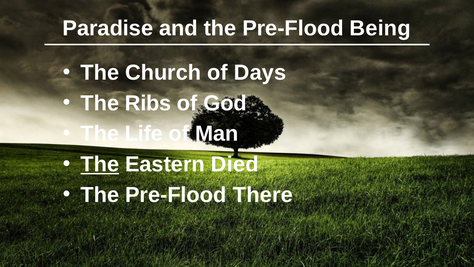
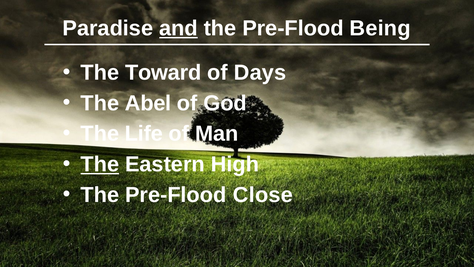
and underline: none -> present (178, 28)
Church: Church -> Toward (163, 73)
Ribs: Ribs -> Abel (148, 103)
Died: Died -> High (235, 164)
There: There -> Close (263, 195)
